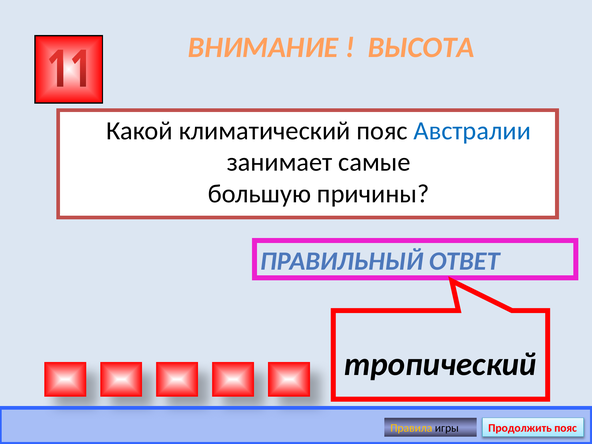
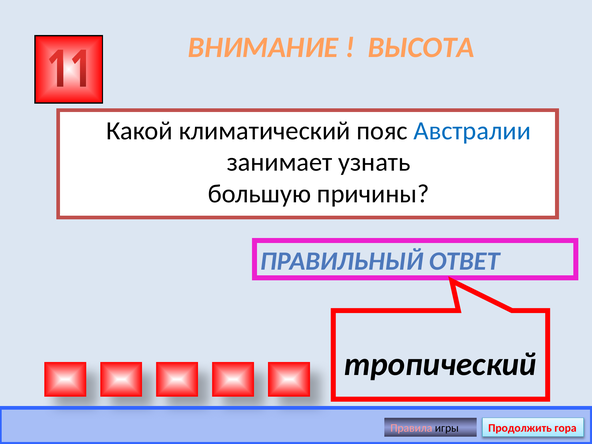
самые: самые -> узнать (374, 162)
Правила colour: yellow -> pink (411, 428)
Продолжить пояс: пояс -> гора (566, 428)
